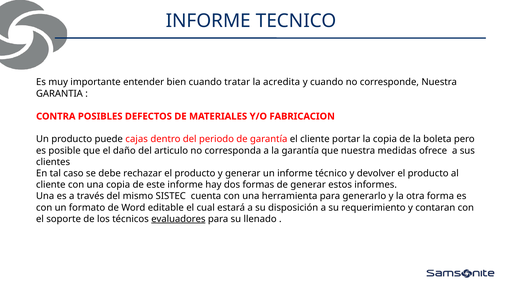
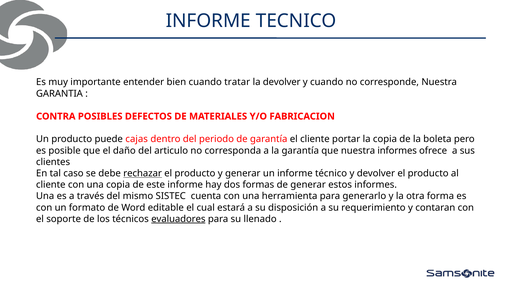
la acredita: acredita -> devolver (282, 82)
nuestra medidas: medidas -> informes (397, 151)
rechazar underline: none -> present (143, 173)
